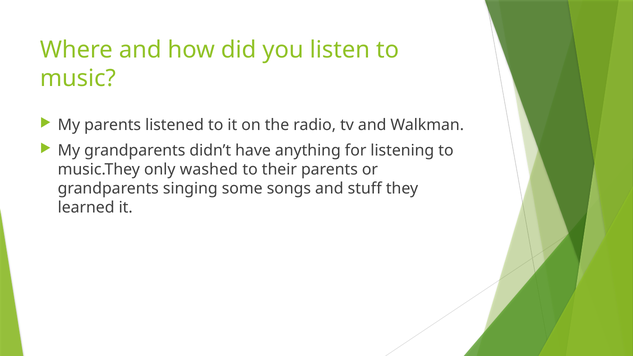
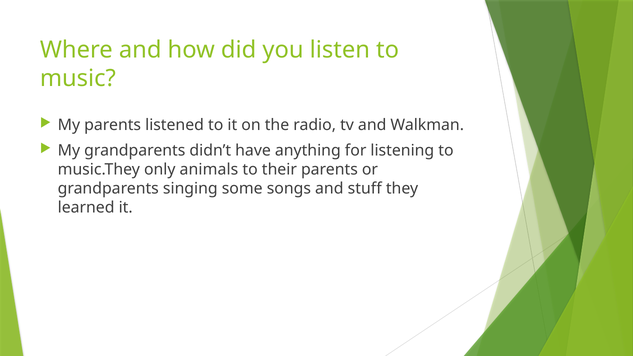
washed: washed -> animals (209, 170)
